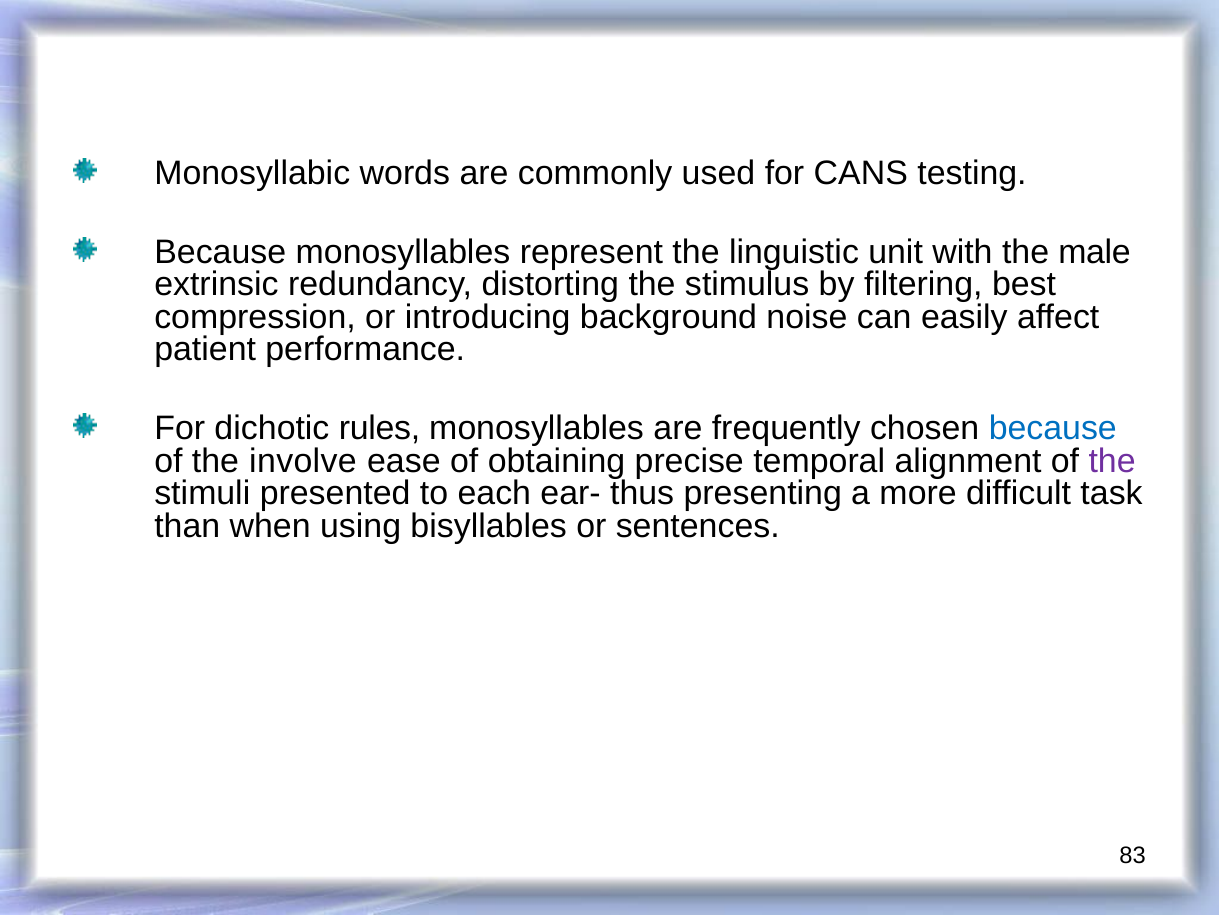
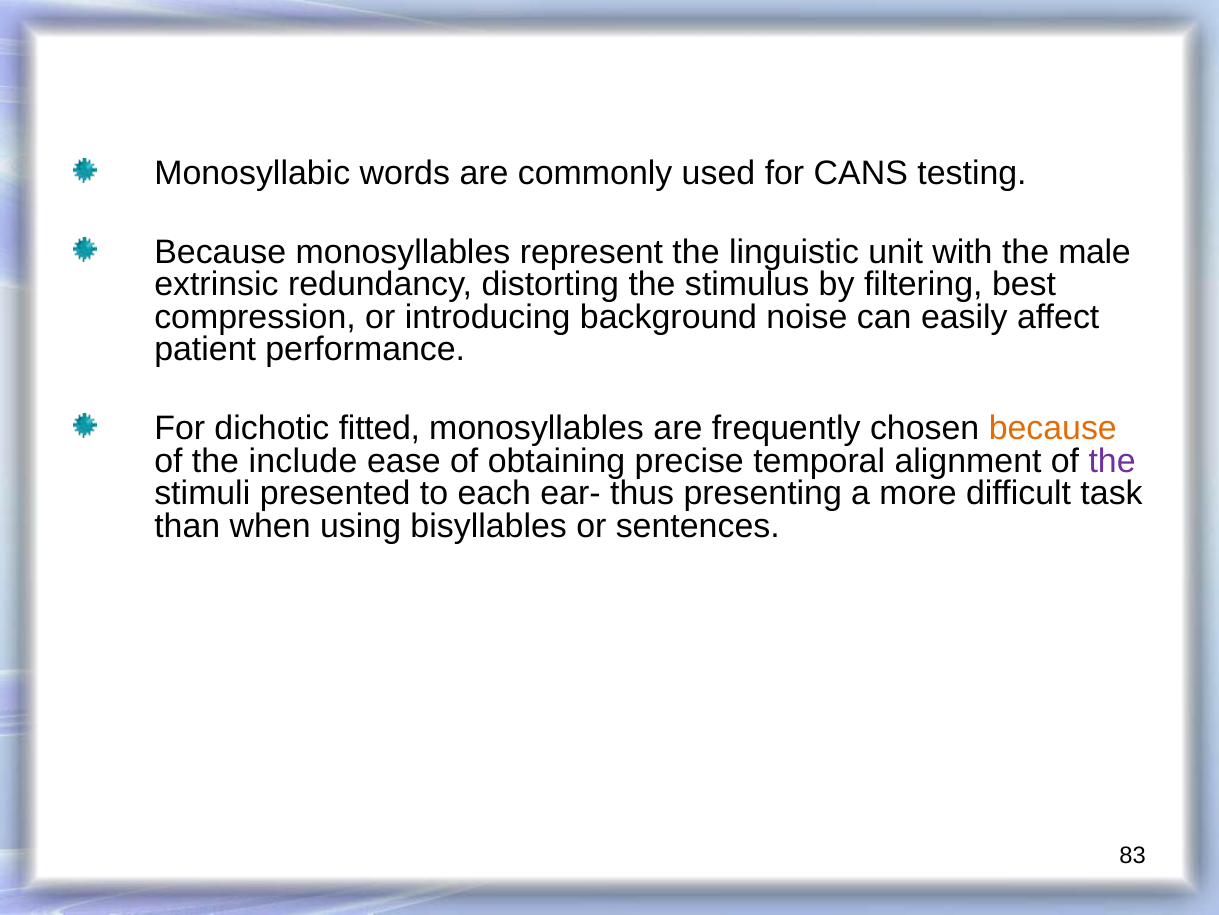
rules: rules -> fitted (379, 428)
because colour: blue -> orange (1053, 428)
involve: involve -> include (303, 461)
